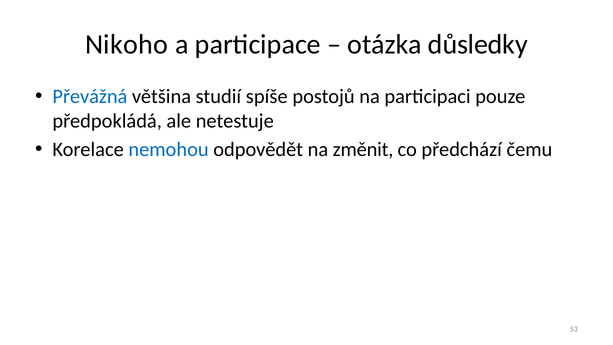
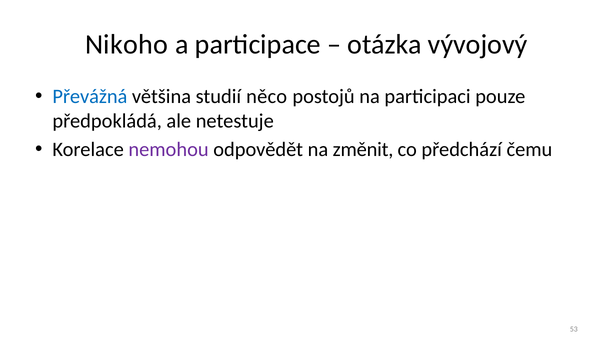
důsledky: důsledky -> vývojový (478, 45)
spíše: spíše -> něco (267, 96)
nemohou colour: blue -> purple (169, 150)
